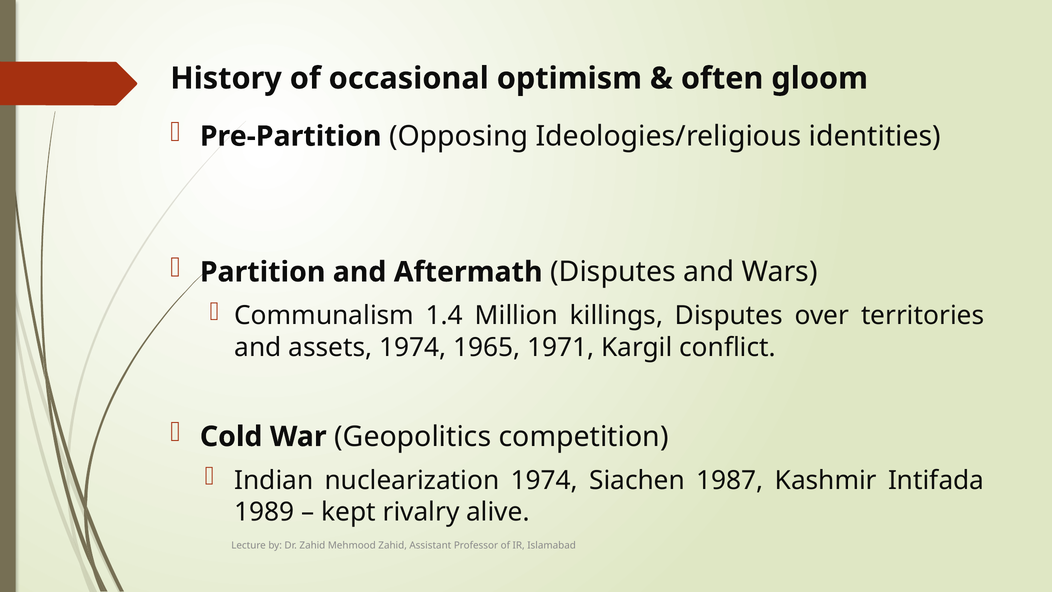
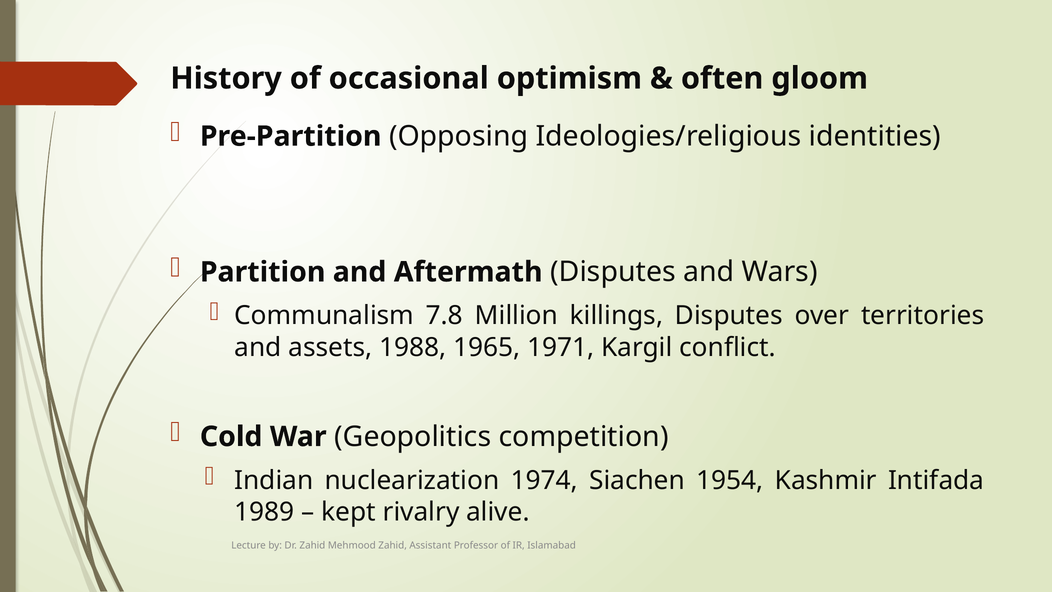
1.4: 1.4 -> 7.8 (444, 316)
assets 1974: 1974 -> 1988 (413, 347)
1987: 1987 -> 1954 (730, 480)
